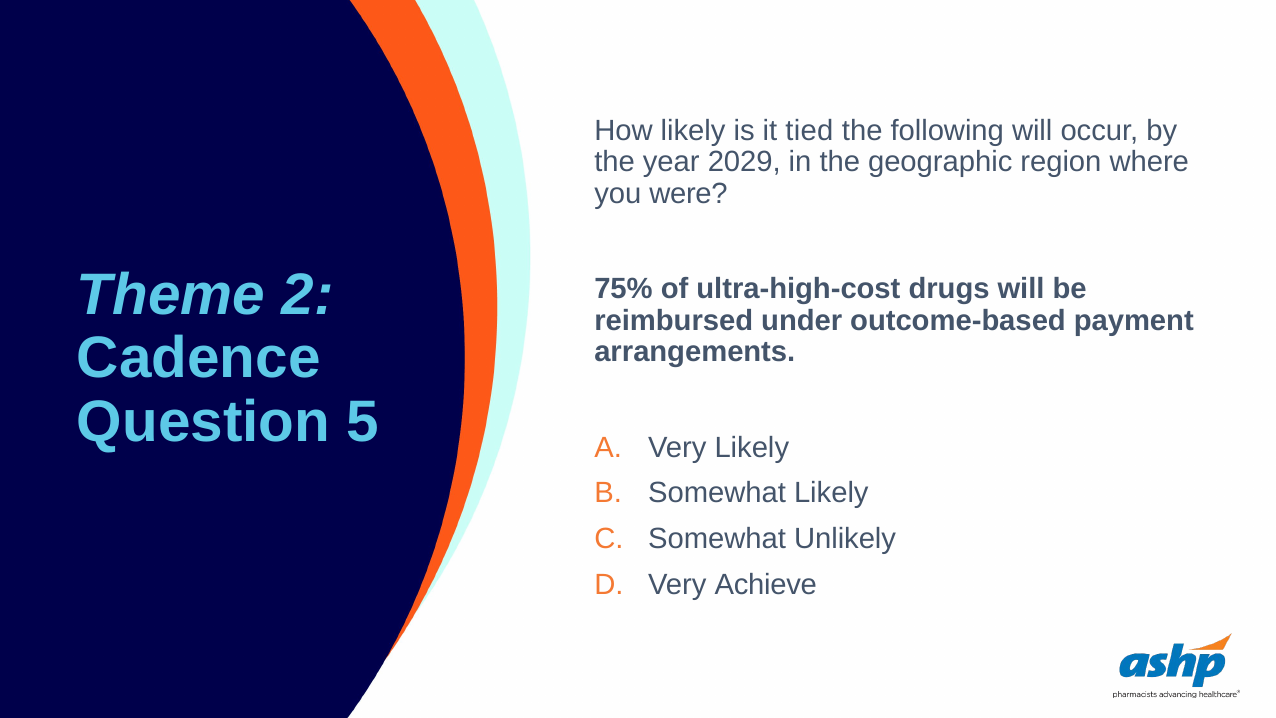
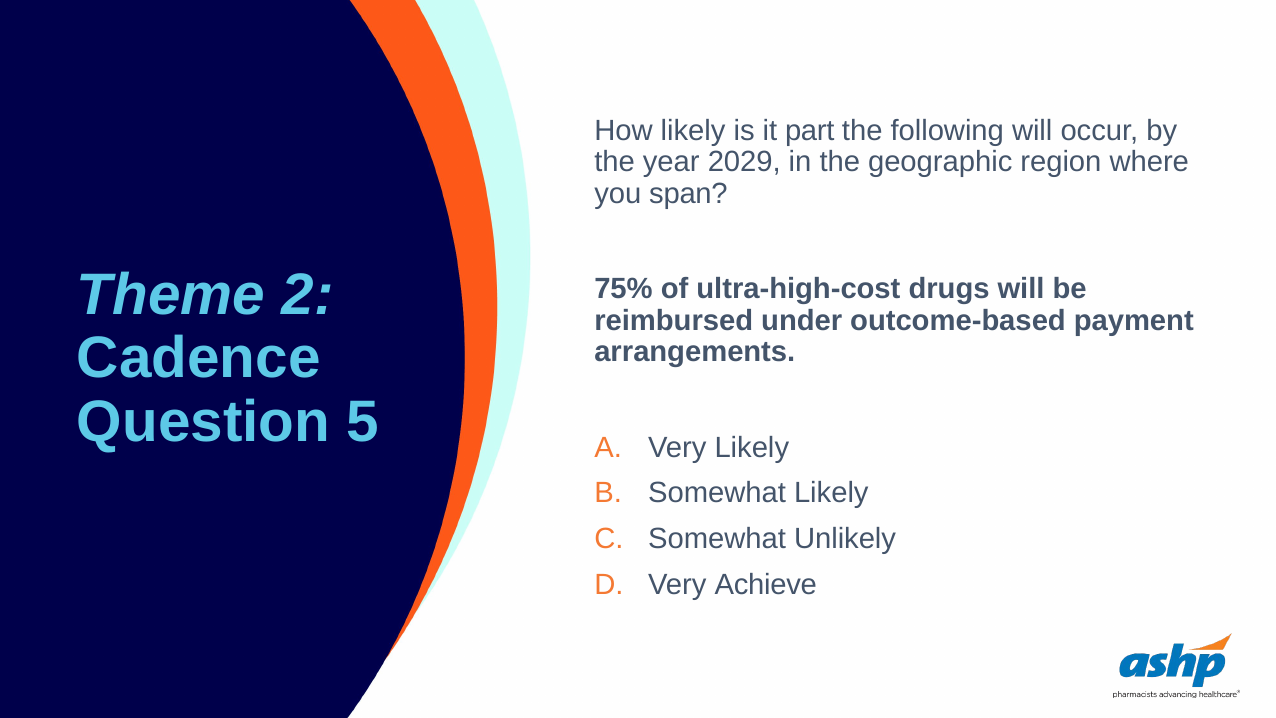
tied: tied -> part (810, 130)
were: were -> span (688, 194)
